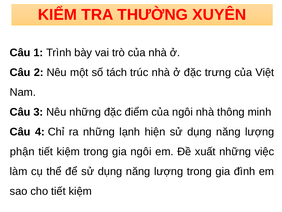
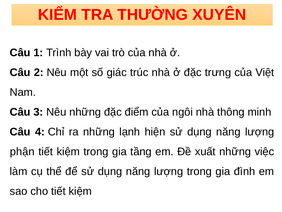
tách: tách -> giác (117, 72)
gia ngôi: ngôi -> tầng (141, 151)
